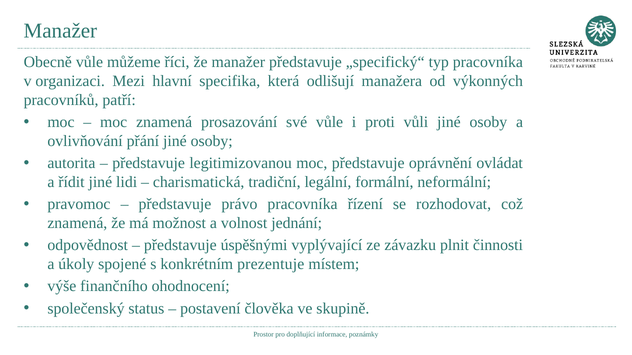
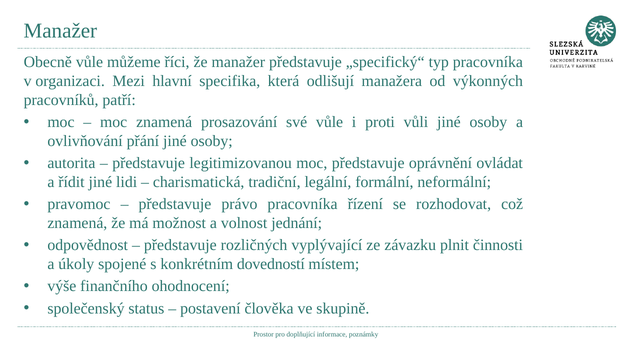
úspěšnými: úspěšnými -> rozličných (254, 246)
prezentuje: prezentuje -> dovedností (271, 265)
